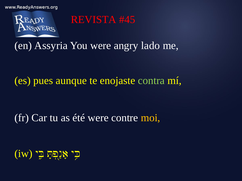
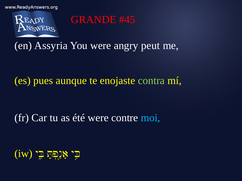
REVISTA: REVISTA -> GRANDE (94, 20)
lado: lado -> peut (151, 46)
moi colour: yellow -> light blue (151, 118)
